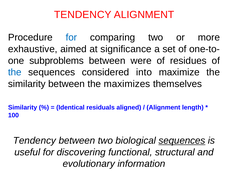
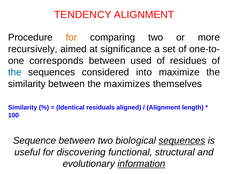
for colour: blue -> orange (71, 37)
exhaustive: exhaustive -> recursively (33, 49)
subproblems: subproblems -> corresponds (56, 61)
were: were -> used (141, 61)
Tendency: Tendency -> Sequence (35, 141)
information underline: none -> present (141, 164)
